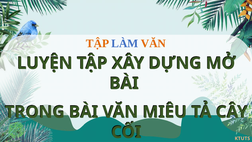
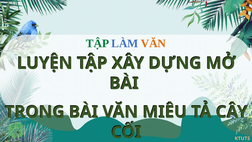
TẬP colour: orange -> green (98, 43)
